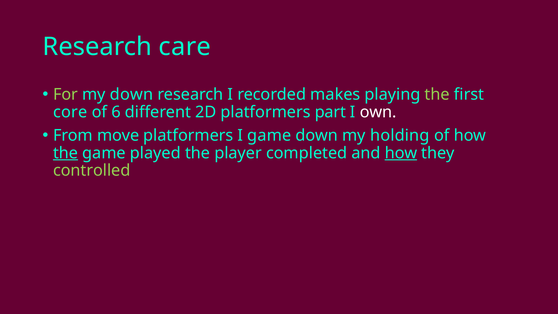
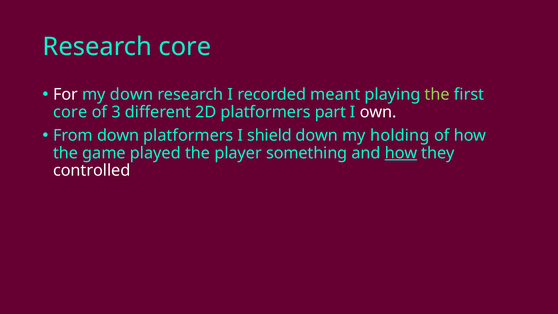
Research care: care -> core (185, 47)
For colour: light green -> white (65, 94)
makes: makes -> meant (335, 94)
6: 6 -> 3 (116, 112)
From move: move -> down (118, 135)
I game: game -> shield (269, 135)
the underline: present -> none (66, 153)
completed: completed -> something (307, 153)
controlled colour: light green -> white (92, 170)
